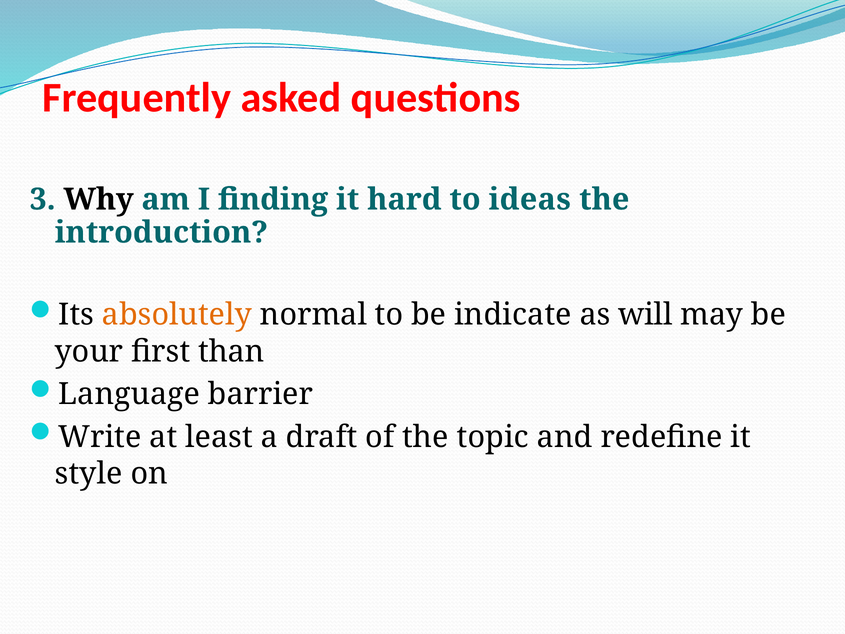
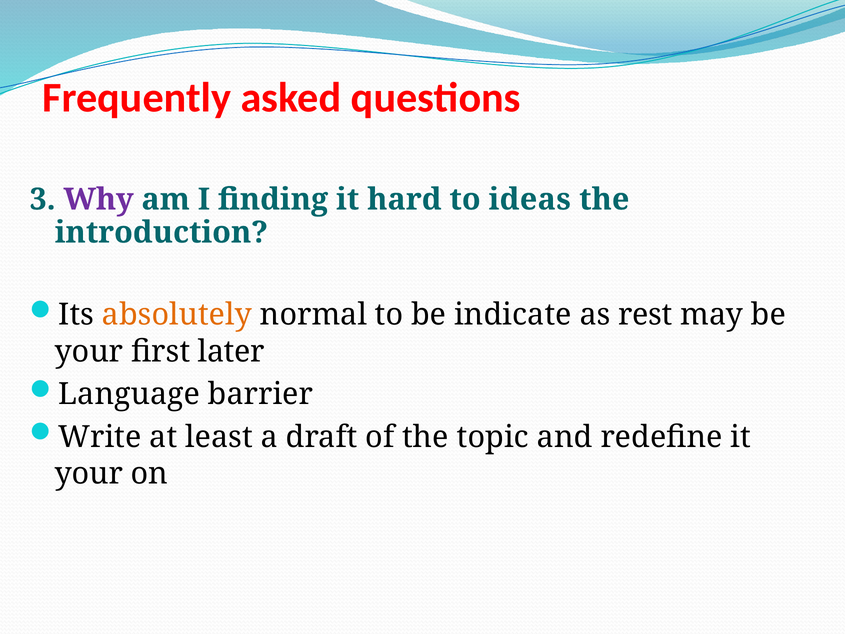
Why colour: black -> purple (99, 199)
will: will -> rest (646, 315)
than: than -> later (231, 351)
style: style -> your (89, 474)
